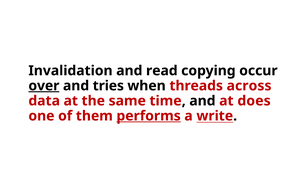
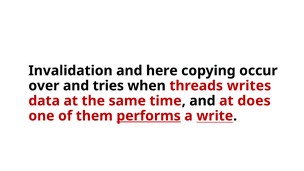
read: read -> here (162, 71)
over underline: present -> none (44, 86)
across: across -> writes (249, 86)
